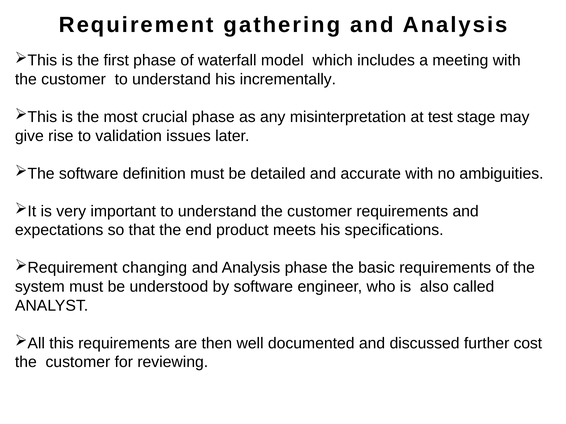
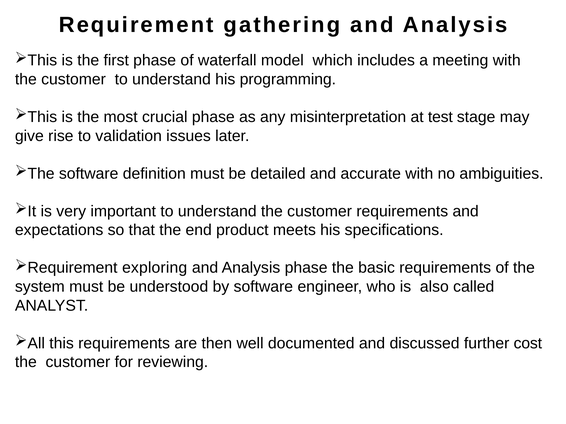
incrementally: incrementally -> programming (288, 79)
changing: changing -> exploring (155, 268)
